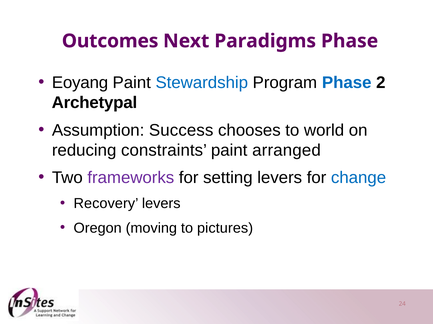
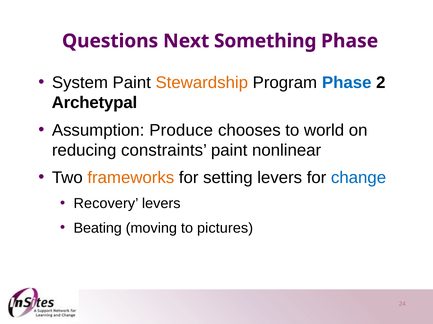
Outcomes: Outcomes -> Questions (110, 41)
Paradigms: Paradigms -> Something (265, 41)
Eoyang: Eoyang -> System (80, 83)
Stewardship colour: blue -> orange (202, 83)
Success: Success -> Produce (181, 130)
arranged: arranged -> nonlinear (287, 151)
frameworks colour: purple -> orange (131, 178)
Oregon: Oregon -> Beating (98, 228)
